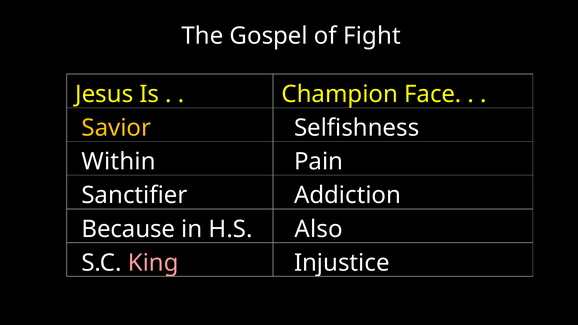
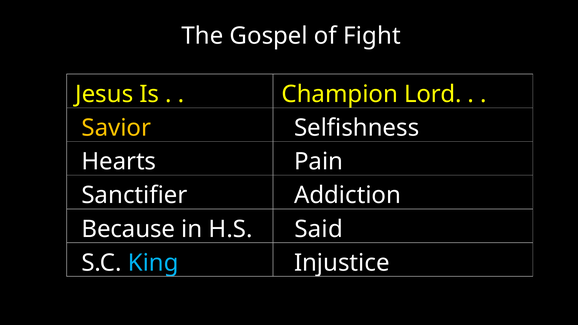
Face: Face -> Lord (433, 94)
Within: Within -> Hearts (119, 162)
Also: Also -> Said (319, 229)
King colour: pink -> light blue (153, 263)
